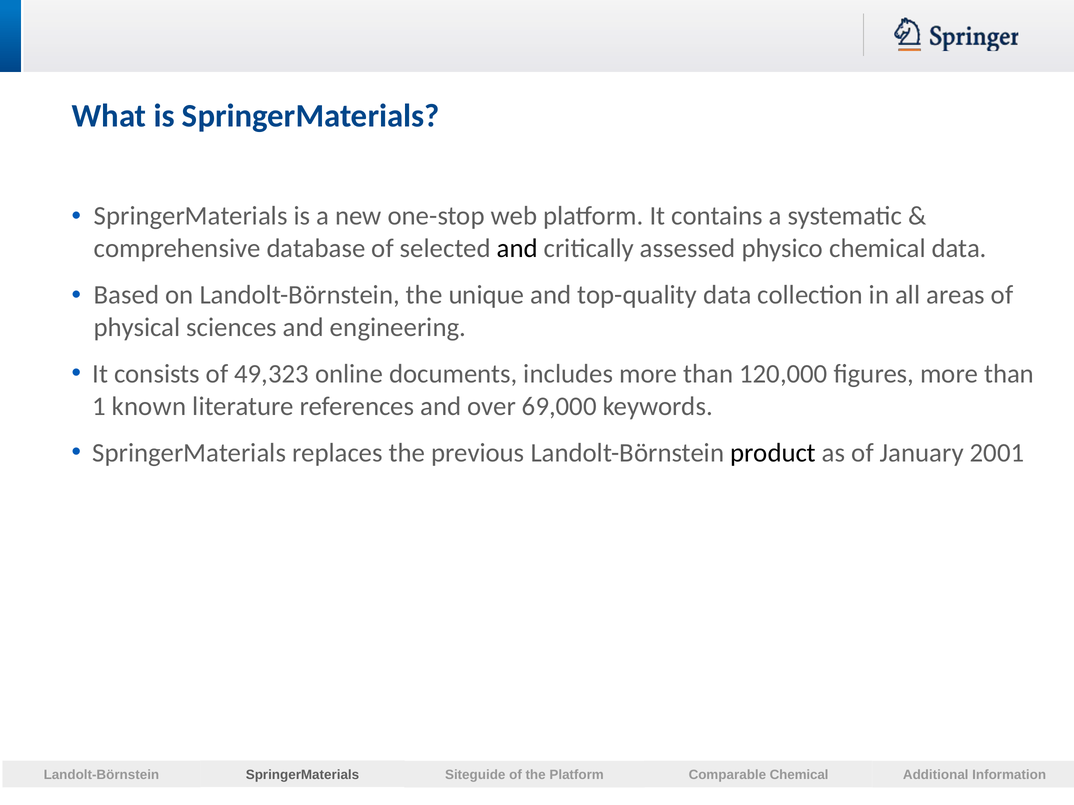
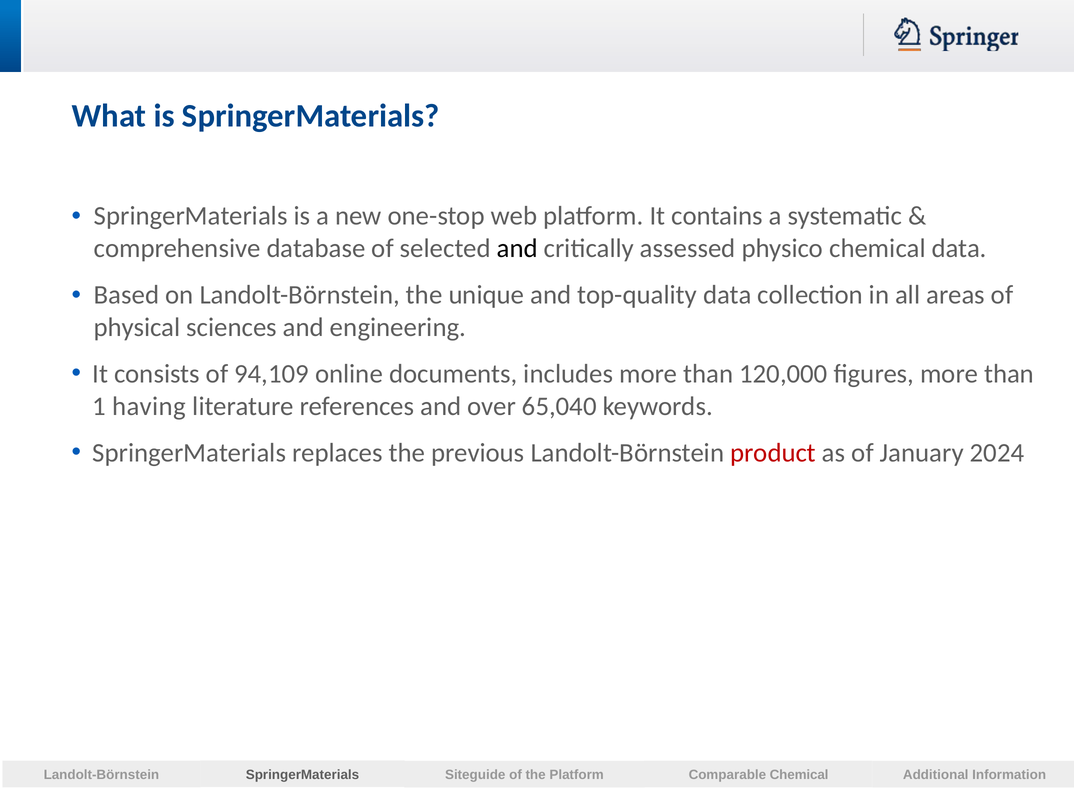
49,323: 49,323 -> 94,109 (272, 374)
known: known -> having (149, 407)
69,000: 69,000 -> 65,040 (559, 407)
product colour: black -> red (773, 453)
2001: 2001 -> 2024 (997, 453)
